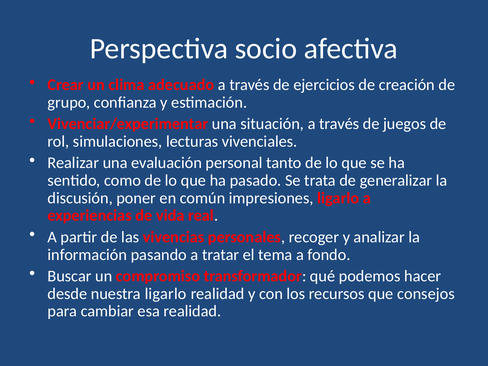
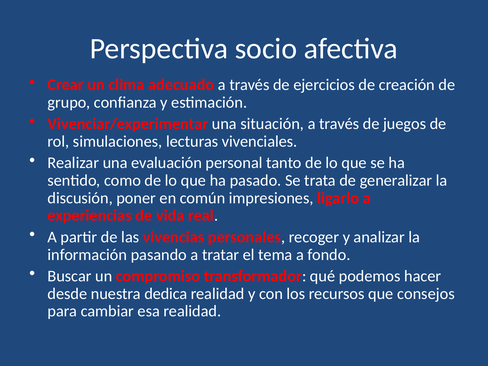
nuestra ligarlo: ligarlo -> dedica (166, 294)
